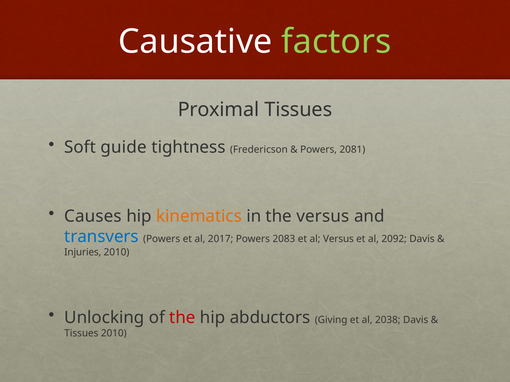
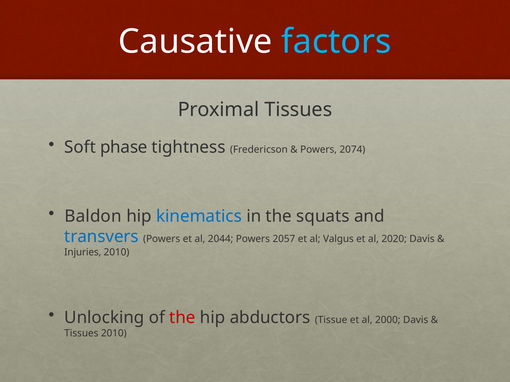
factors colour: light green -> light blue (336, 42)
guide: guide -> phase (124, 147)
2081: 2081 -> 2074 (352, 150)
Causes: Causes -> Baldon (93, 217)
kinematics colour: orange -> blue (199, 217)
the versus: versus -> squats (323, 217)
2017: 2017 -> 2044 (221, 239)
2083: 2083 -> 2057 (284, 239)
al Versus: Versus -> Valgus (338, 239)
2092: 2092 -> 2020 (394, 239)
Giving: Giving -> Tissue (331, 320)
2038: 2038 -> 2000 (388, 320)
